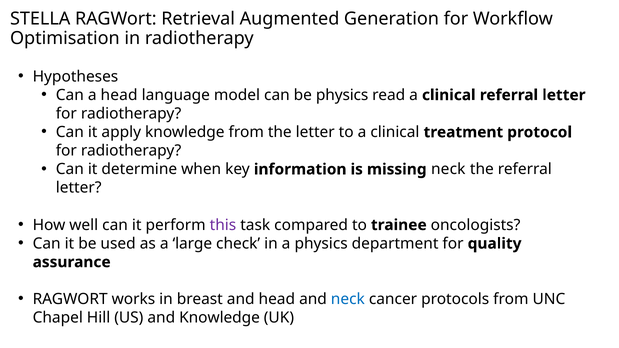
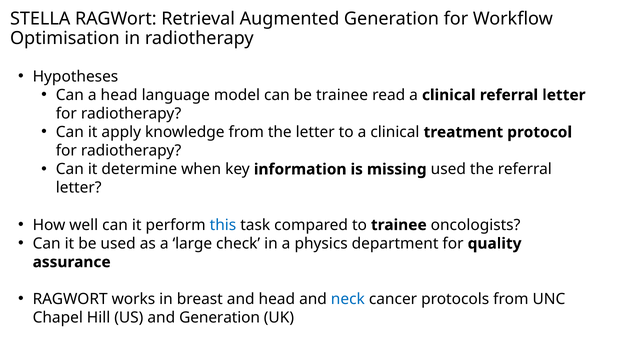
be physics: physics -> trainee (342, 95)
missing neck: neck -> used (448, 169)
this colour: purple -> blue (223, 225)
and Knowledge: Knowledge -> Generation (220, 318)
